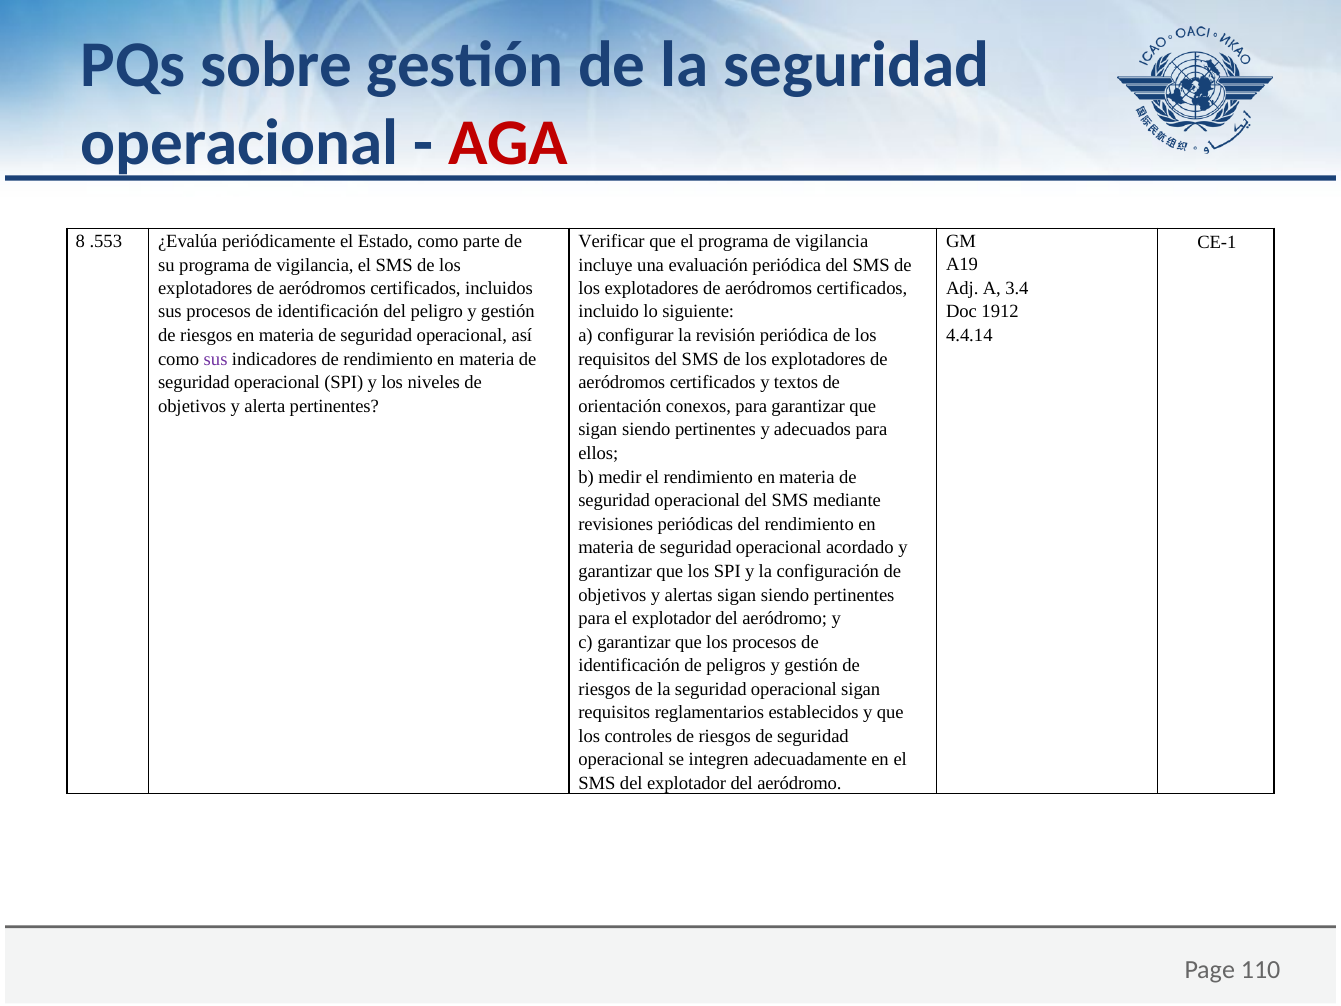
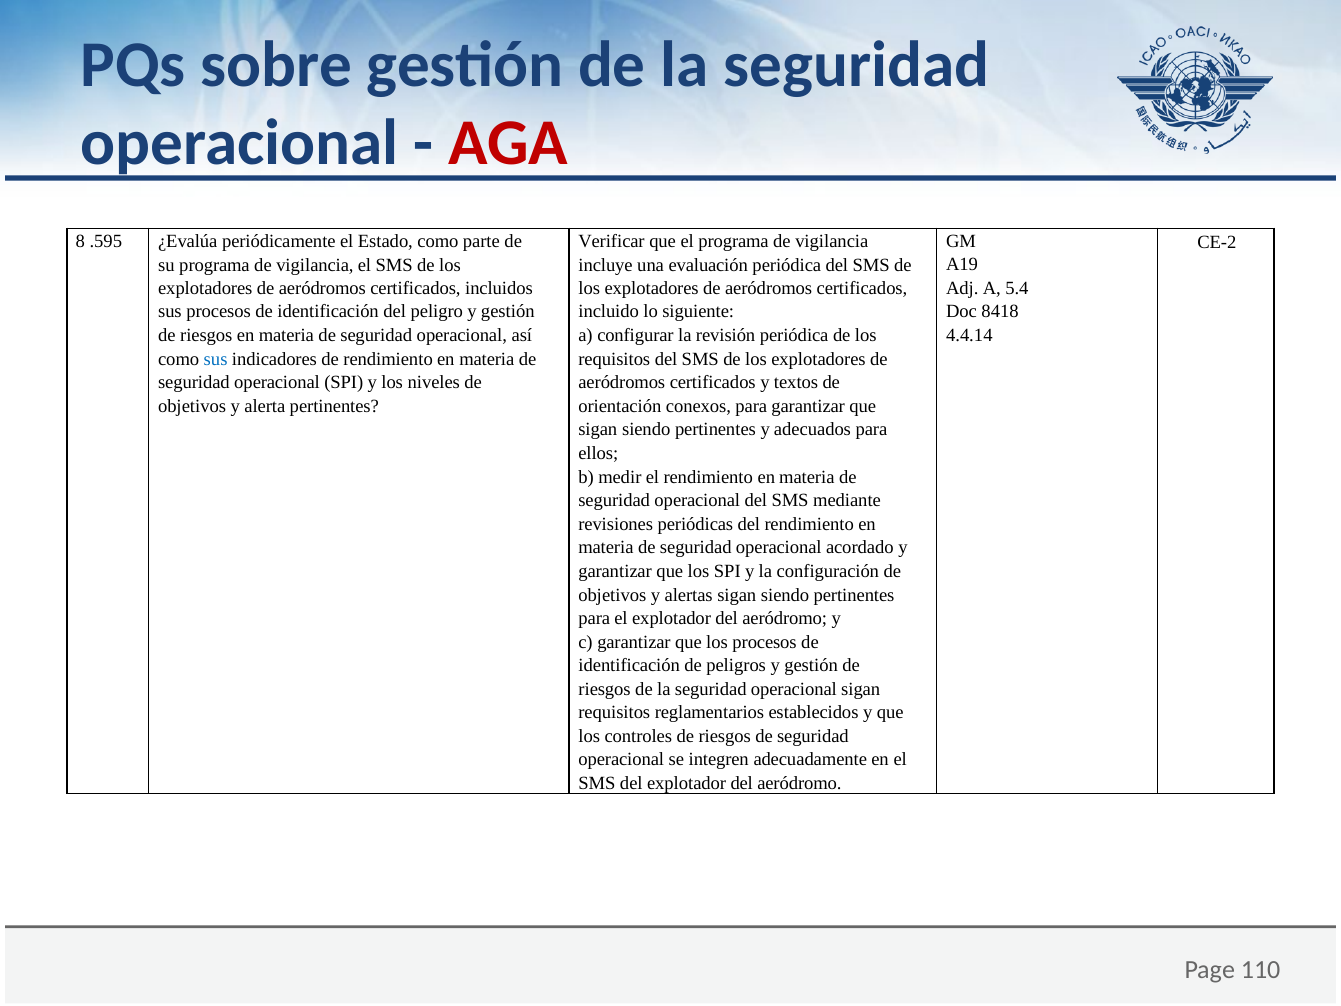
.553: .553 -> .595 (106, 241)
CE-1: CE-1 -> CE-2 (1217, 243)
3.4: 3.4 -> 5.4 (1017, 288)
1912: 1912 -> 8418 (1000, 312)
sus colour: purple -> blue (216, 359)
